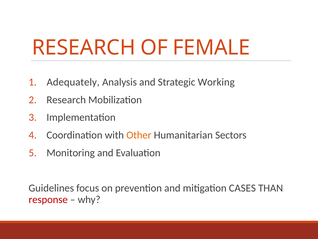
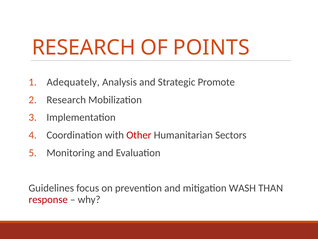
FEMALE: FEMALE -> POINTS (211, 48)
Working: Working -> Promote (216, 82)
Other colour: orange -> red (139, 135)
CASES: CASES -> WASH (242, 188)
